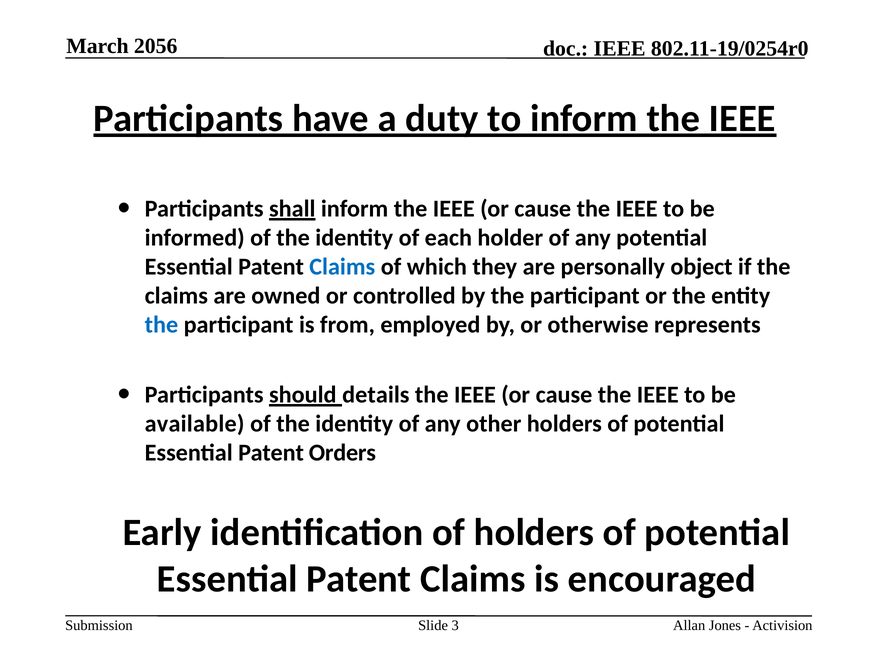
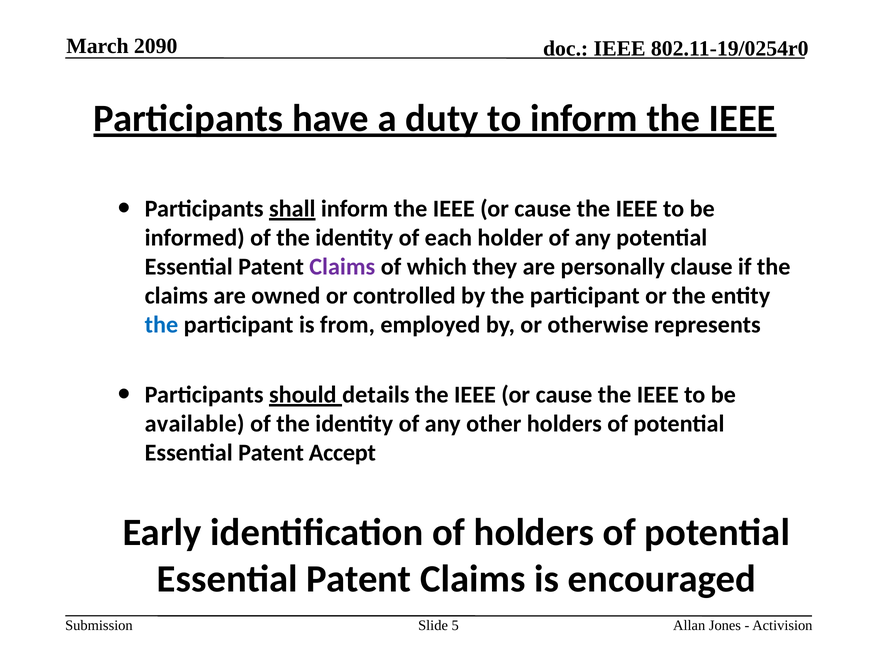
2056: 2056 -> 2090 (156, 46)
Claims colour: blue -> purple (342, 267)
object: object -> clause (702, 267)
Orders: Orders -> Accept (342, 453)
3: 3 -> 5 (455, 626)
